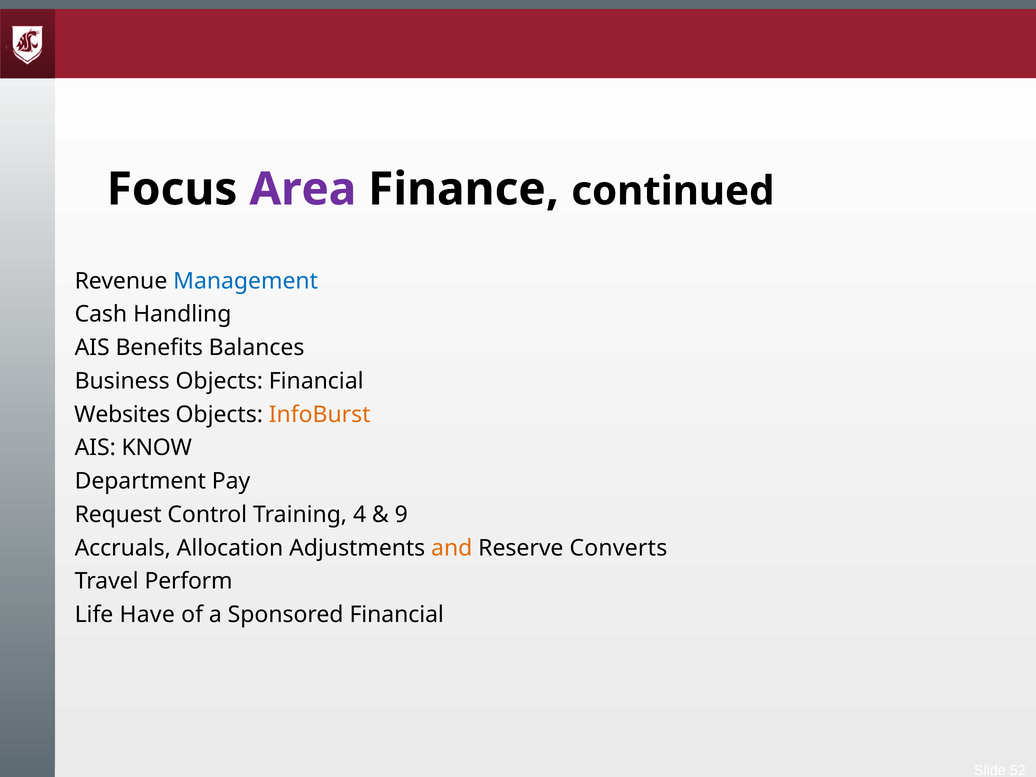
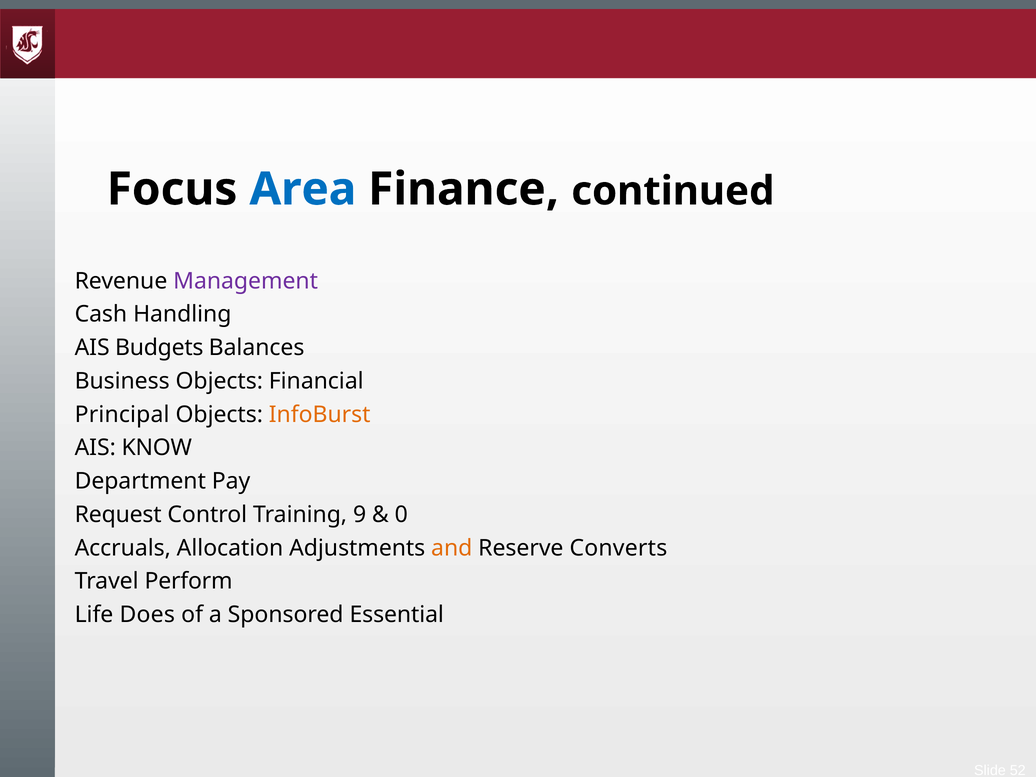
Area colour: purple -> blue (303, 189)
Management colour: blue -> purple (246, 281)
Benefits: Benefits -> Budgets (159, 348)
Websites: Websites -> Principal (122, 414)
4: 4 -> 9 (360, 515)
9: 9 -> 0 (401, 515)
Have: Have -> Does (147, 615)
Sponsored Financial: Financial -> Essential (397, 615)
